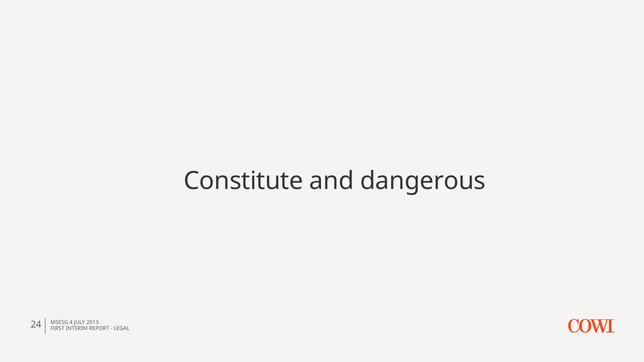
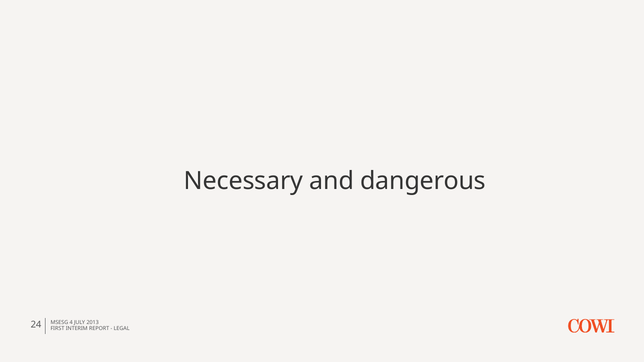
Constitute: Constitute -> Necessary (243, 181)
